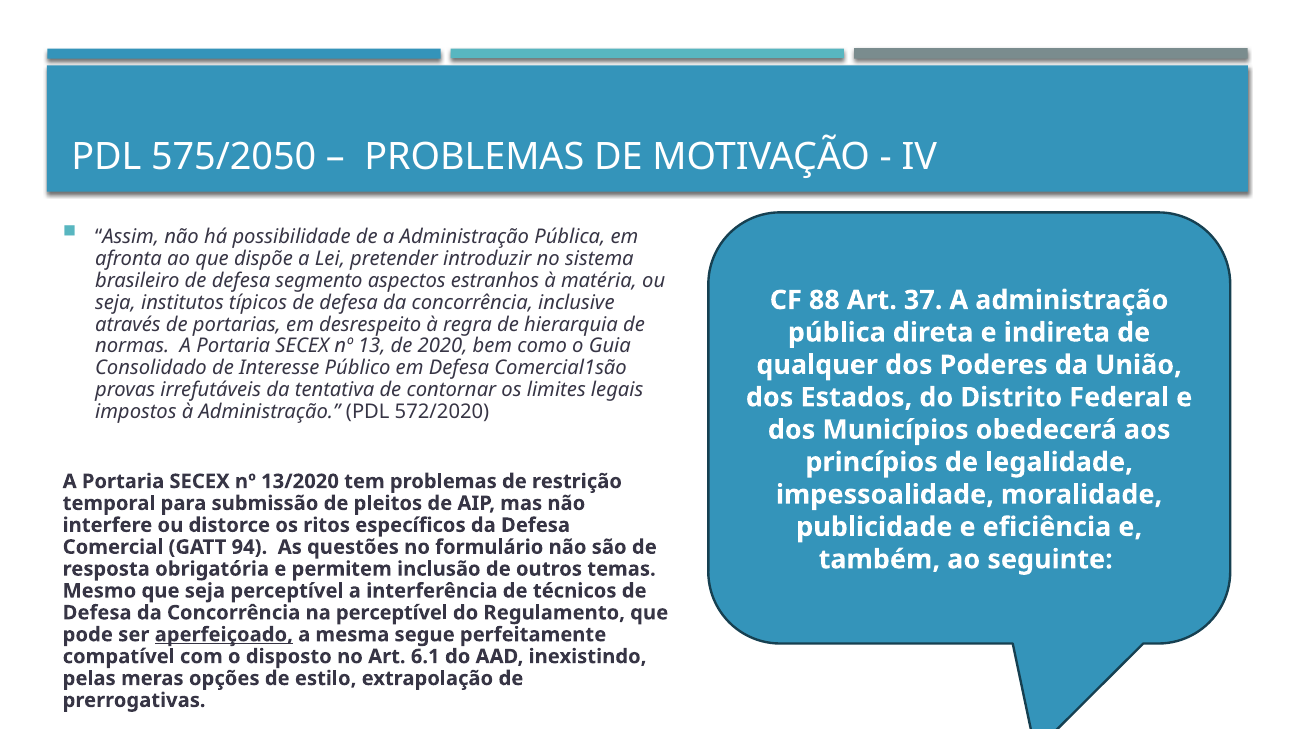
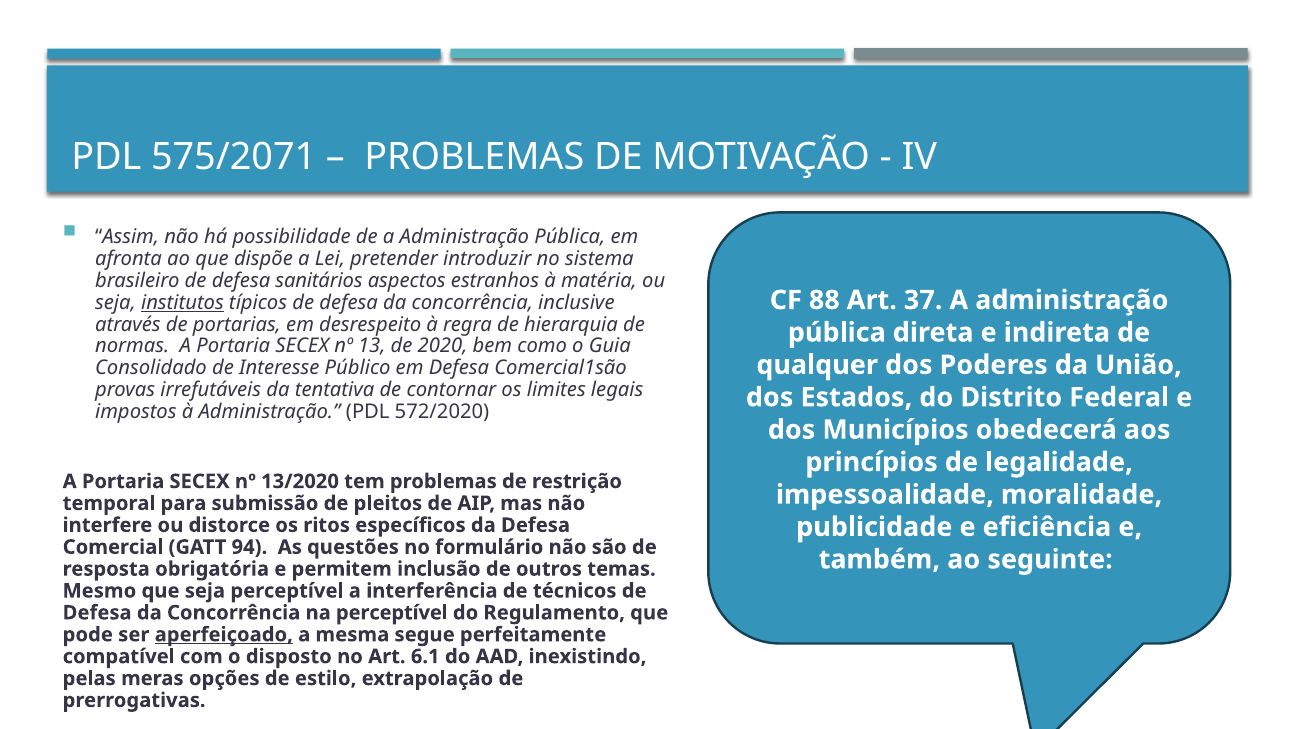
575/2050: 575/2050 -> 575/2071 (234, 157)
segmento: segmento -> sanitários (319, 280)
institutos underline: none -> present (182, 302)
